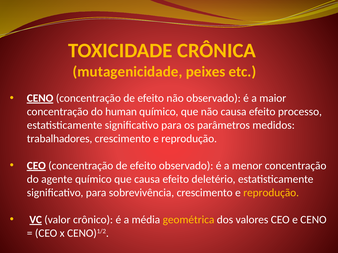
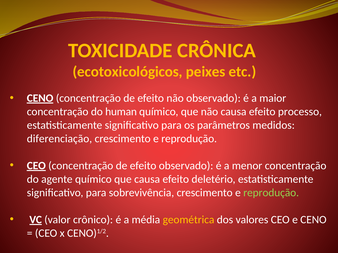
mutagenicidade: mutagenicidade -> ecotoxicológicos (128, 72)
trabalhadores: trabalhadores -> diferenciação (59, 139)
reprodução colour: yellow -> light green (271, 193)
